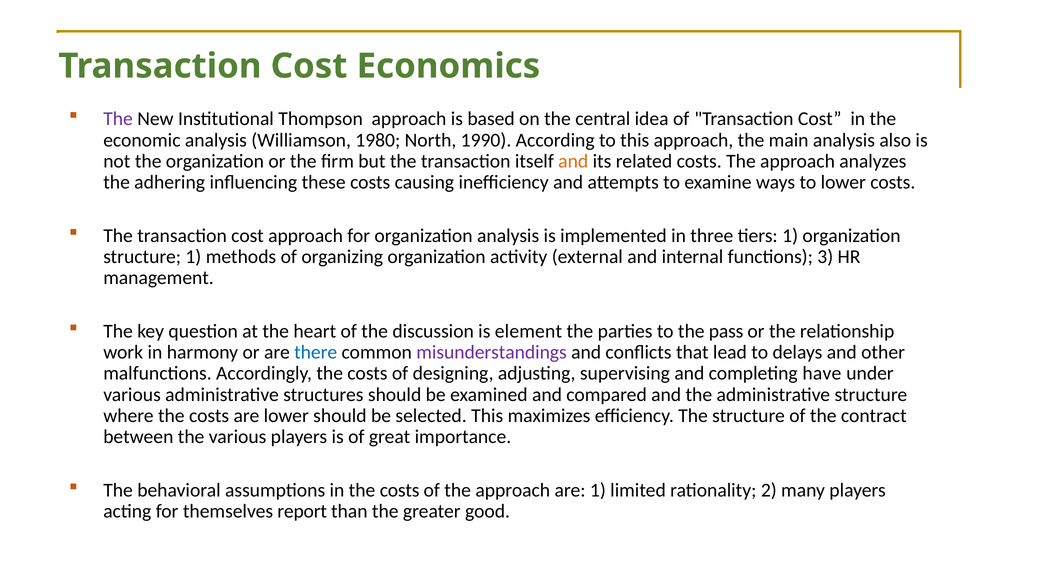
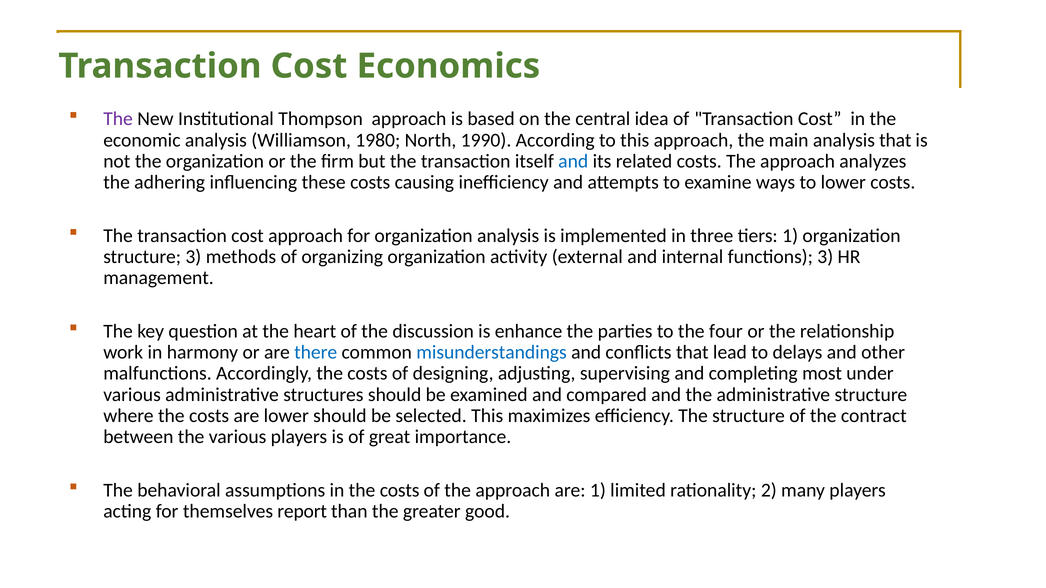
analysis also: also -> that (895, 140)
and colour: orange -> blue (573, 161)
structure 1: 1 -> 3 (193, 257)
element: element -> enhance (529, 331)
pass: pass -> four (726, 331)
misunderstandings colour: purple -> blue (492, 353)
have: have -> most (822, 374)
